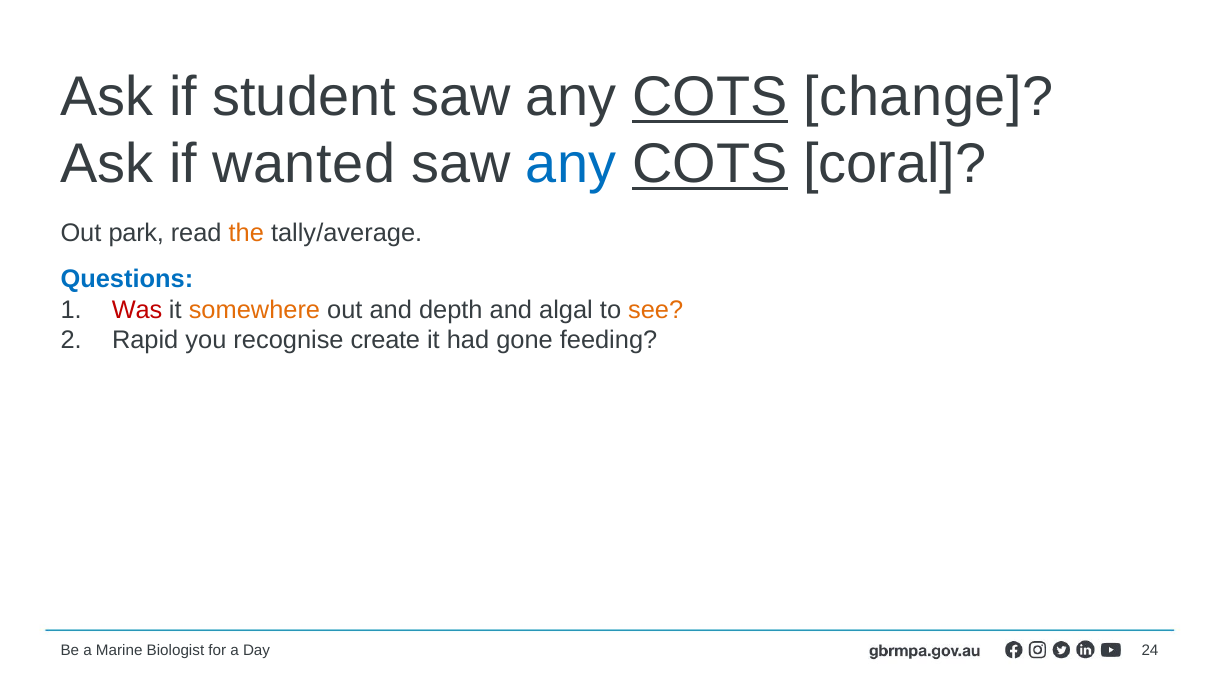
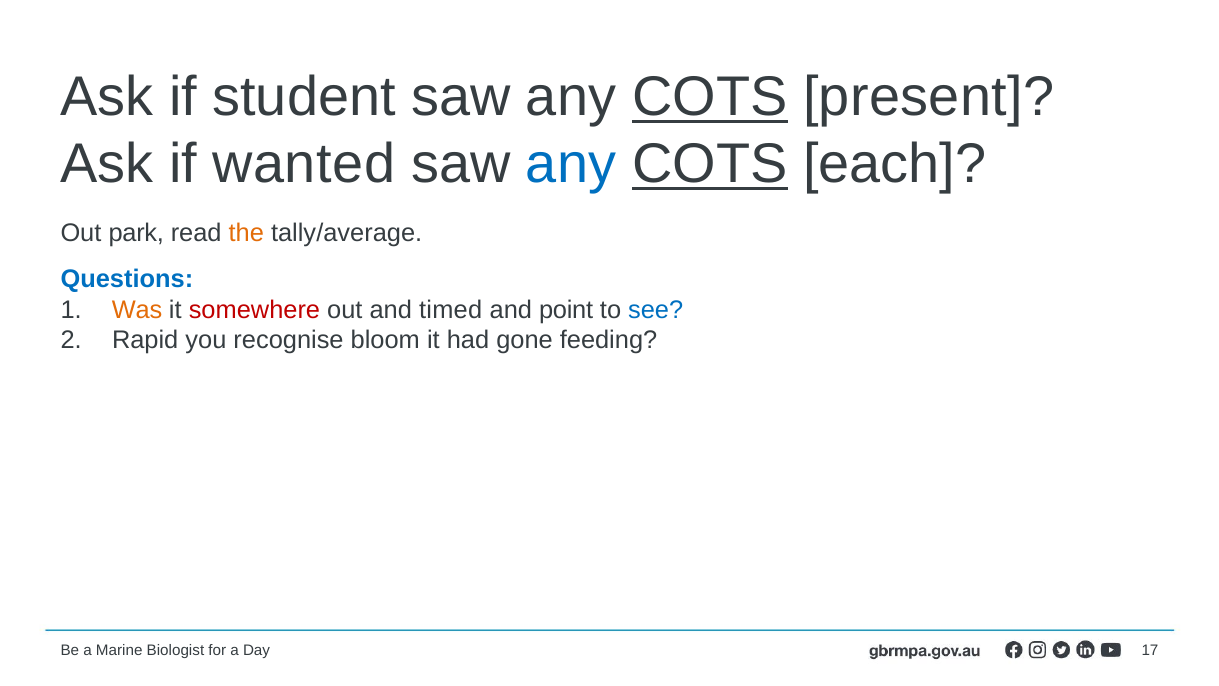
change: change -> present (929, 97)
coral: coral -> each (895, 164)
Was colour: red -> orange (137, 310)
somewhere colour: orange -> red (254, 310)
depth: depth -> timed (451, 310)
algal: algal -> point (566, 310)
see colour: orange -> blue (656, 310)
create: create -> bloom (385, 340)
24: 24 -> 17 (1150, 650)
